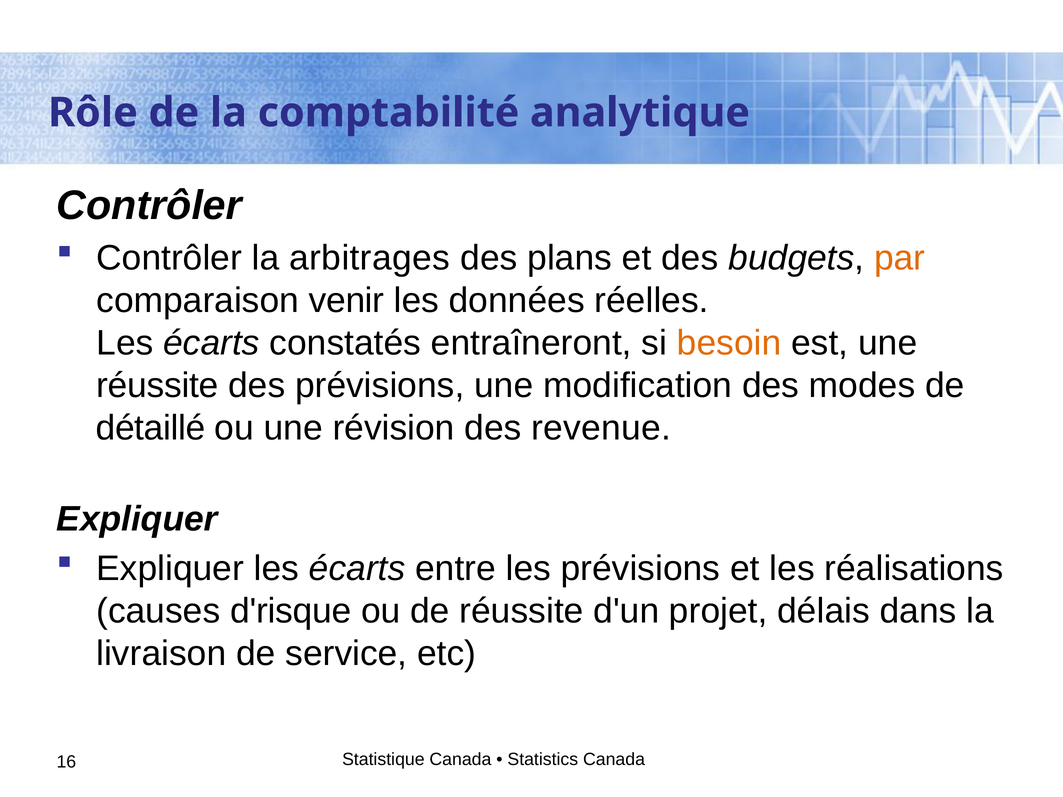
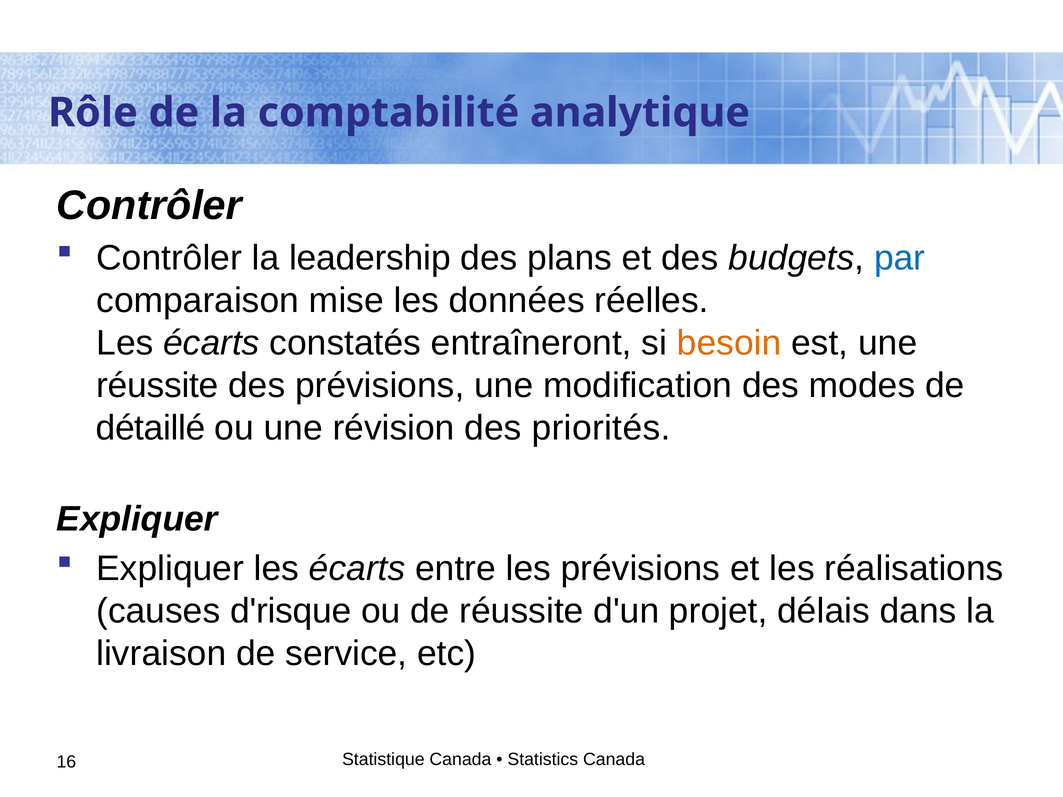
arbitrages: arbitrages -> leadership (370, 258)
par colour: orange -> blue (900, 258)
venir: venir -> mise (346, 301)
revenue: revenue -> priorités (601, 428)
